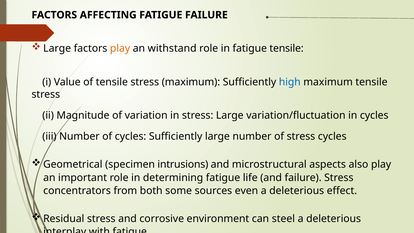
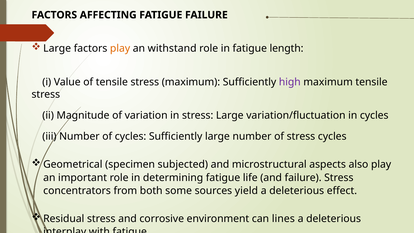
fatigue tensile: tensile -> length (287, 48)
high colour: blue -> purple (290, 82)
intrusions: intrusions -> subjected (183, 164)
even: even -> yield (246, 191)
steel: steel -> lines (283, 219)
